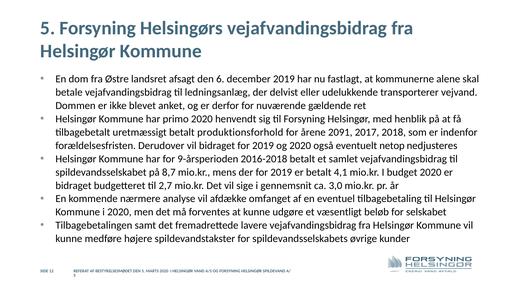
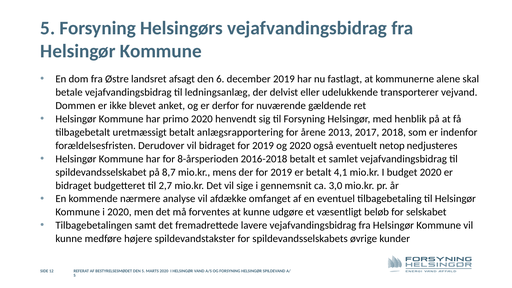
produktionsforhold: produktionsforhold -> anlægsrapportering (240, 132)
2091: 2091 -> 2013 (340, 132)
9-årsperioden: 9-årsperioden -> 8-årsperioden (208, 159)
